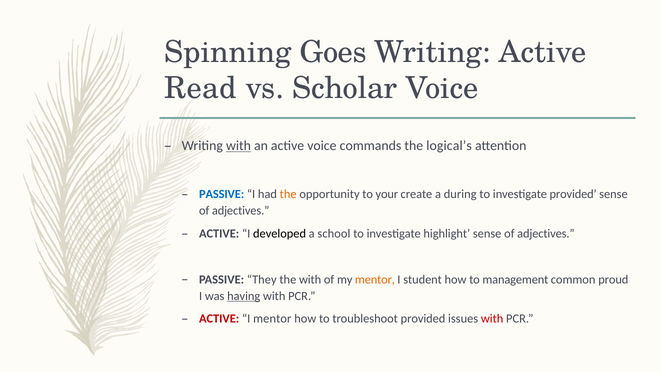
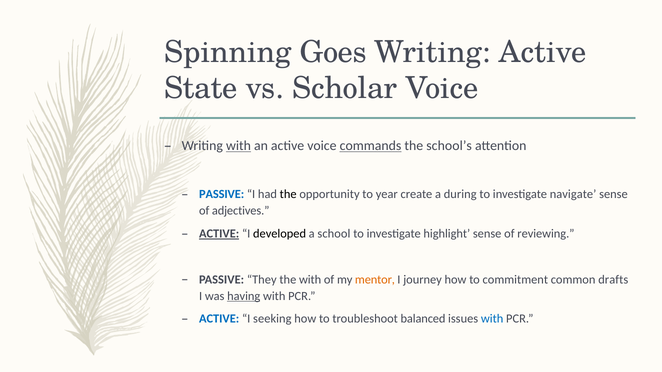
Read: Read -> State (201, 88)
commands underline: none -> present (370, 146)
logical’s: logical’s -> school’s (449, 146)
the colour: orange -> black (288, 194)
your: your -> year (387, 194)
investigate provided: provided -> navigate (573, 194)
ACTIVE underline: none -> present (219, 234)
adjectives: adjectives -> reviewing (546, 234)
student: student -> journey (423, 280)
management: management -> commitment (515, 280)
proud: proud -> drafts (613, 280)
ACTIVE colour: red -> blue (219, 319)
I mentor: mentor -> seeking (272, 319)
troubleshoot provided: provided -> balanced (423, 319)
with colour: red -> blue (492, 319)
